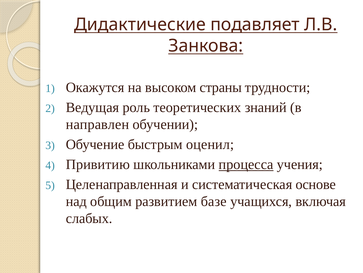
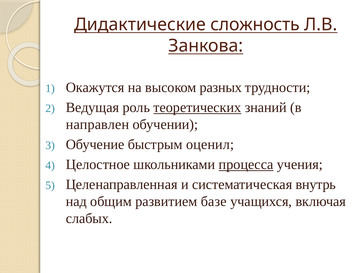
подавляет: подавляет -> сложность (255, 25)
страны: страны -> разных (221, 87)
теоретических underline: none -> present (197, 107)
Привитию: Привитию -> Целостное (98, 164)
основе: основе -> внутрь (316, 184)
